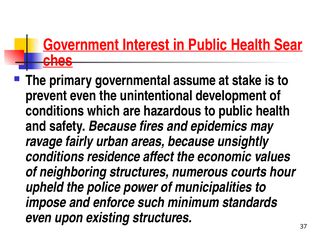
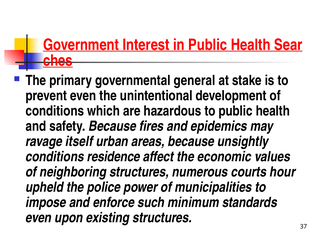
assume: assume -> general (195, 80)
fairly: fairly -> itself (79, 141)
